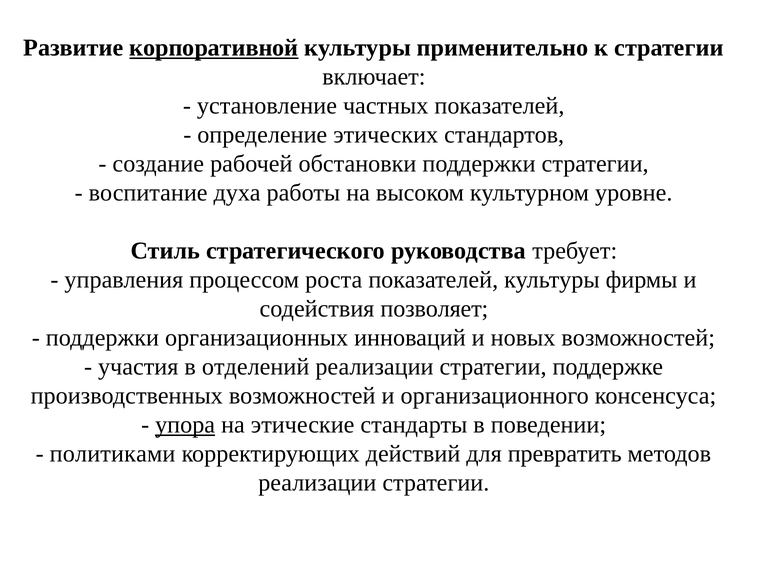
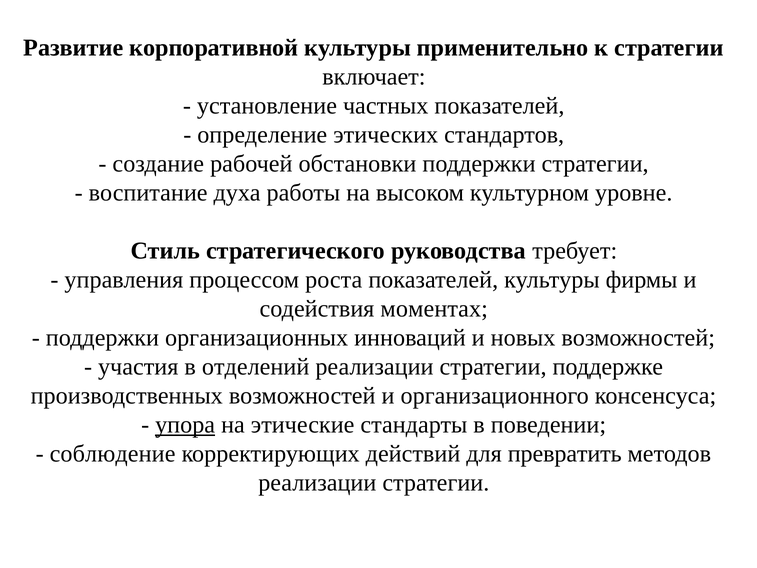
корпоративной underline: present -> none (214, 48)
позволяет: позволяет -> моментах (434, 309)
политиками: политиками -> соблюдение (113, 454)
